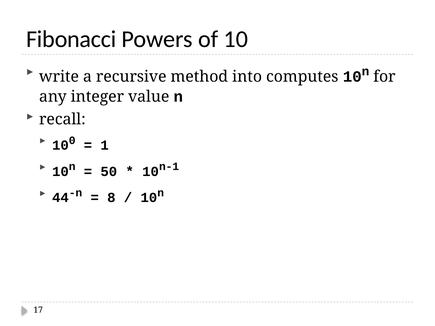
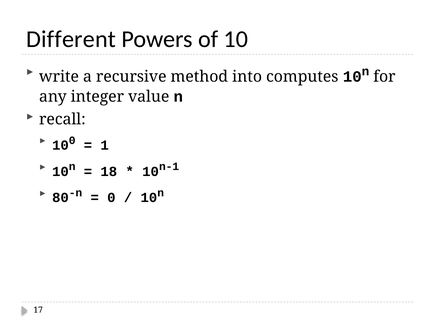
Fibonacci: Fibonacci -> Different (71, 39)
50: 50 -> 18 (109, 172)
44: 44 -> 80 (60, 198)
8: 8 -> 0 (111, 198)
